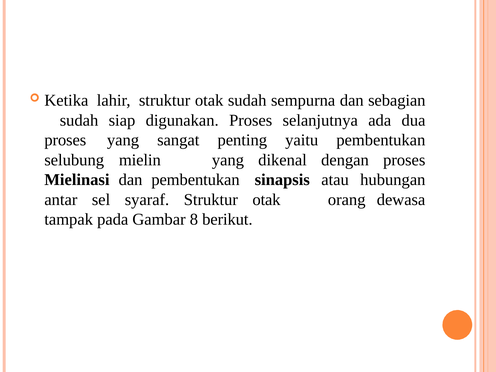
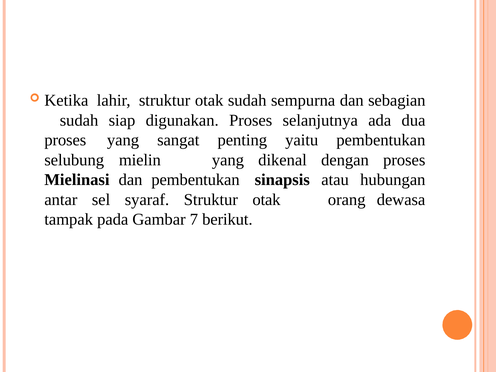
8: 8 -> 7 (194, 219)
